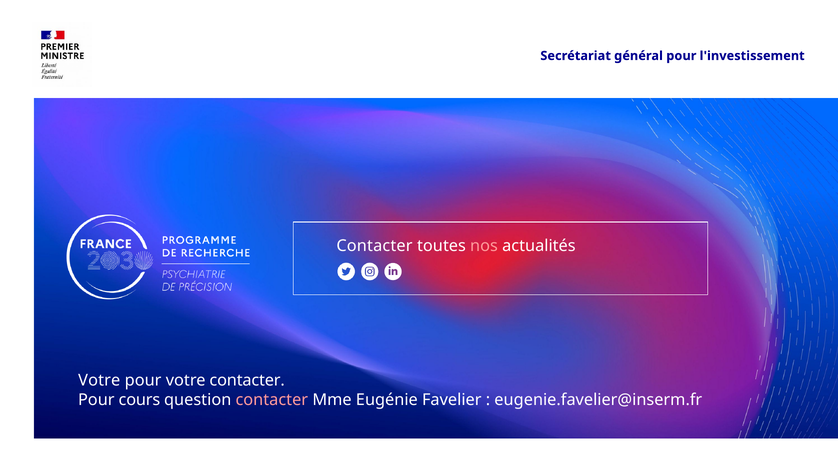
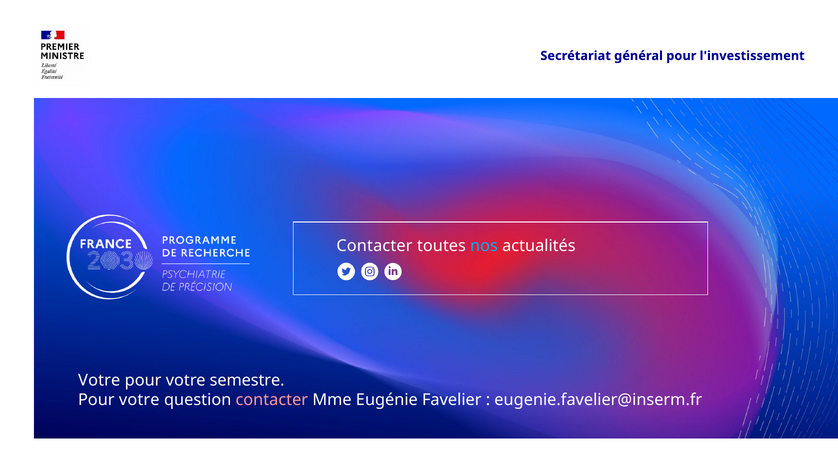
nos colour: pink -> light blue (484, 246)
votre contacter: contacter -> semestre (247, 381)
cours: cours -> votre (139, 400)
